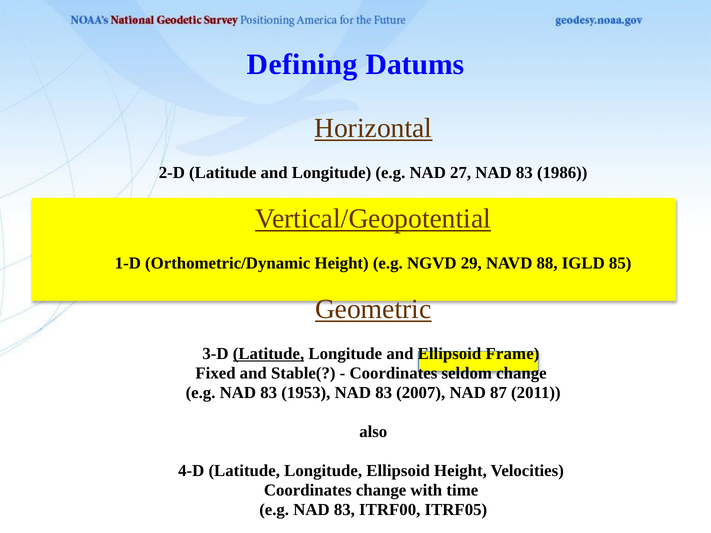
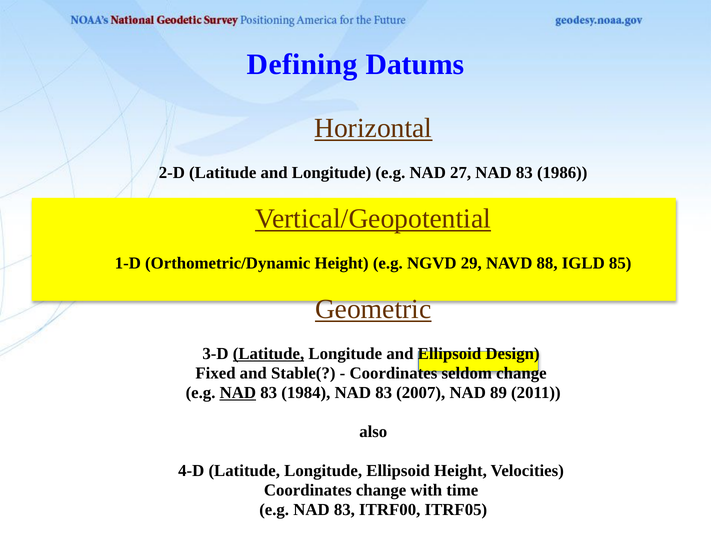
Frame: Frame -> Design (513, 354)
NAD underline: none -> present (238, 393)
1953: 1953 -> 1984 (306, 393)
87: 87 -> 89 (499, 393)
